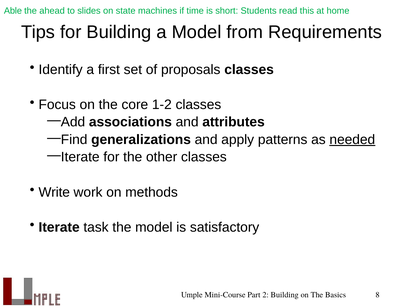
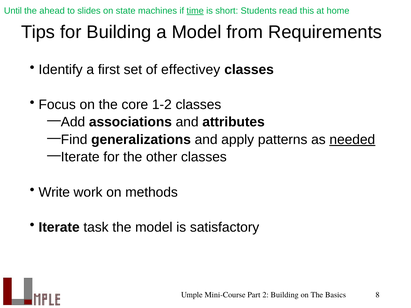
Able: Able -> Until (13, 11)
time underline: none -> present (195, 11)
proposals: proposals -> effectivey (191, 70)
